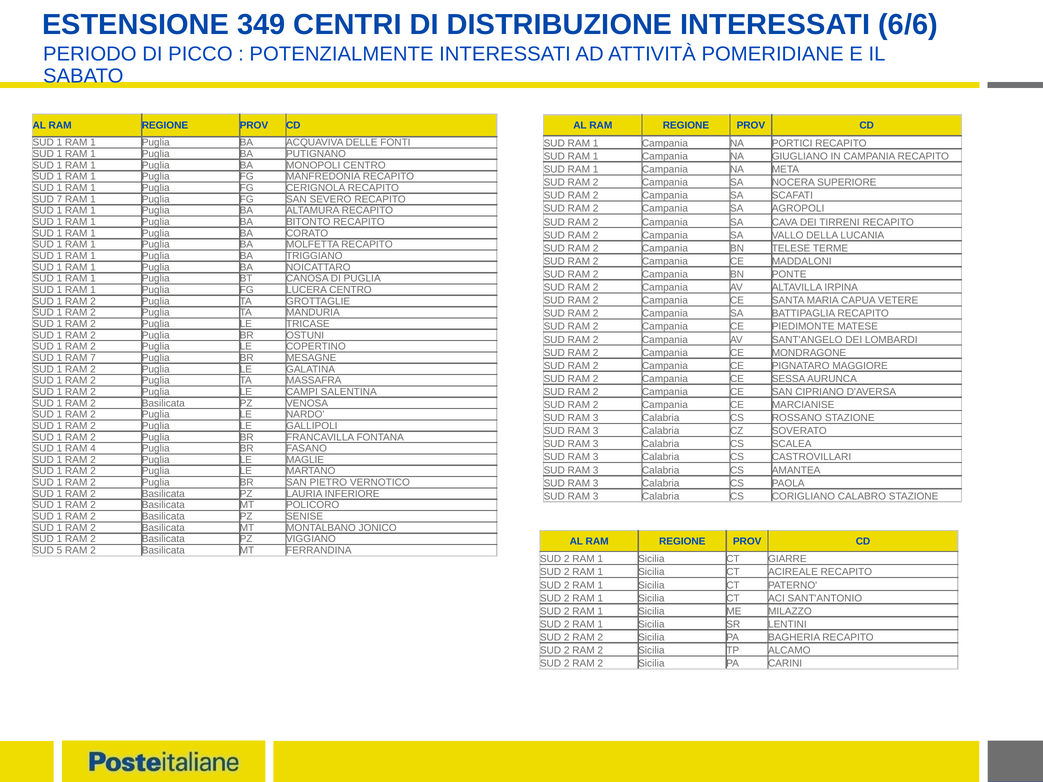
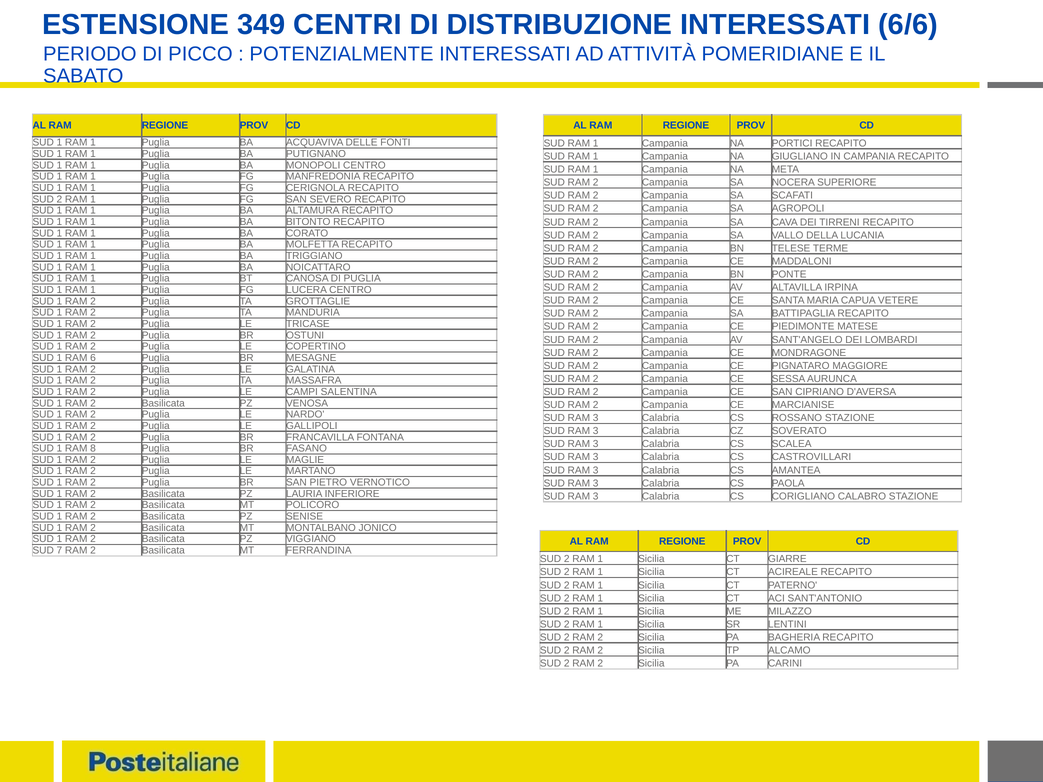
7: 7 -> 2 (59, 199)
RAM 7: 7 -> 6 (93, 358)
4: 4 -> 8 (93, 449)
5: 5 -> 7 (59, 551)
